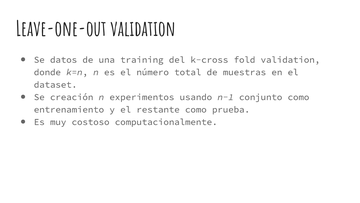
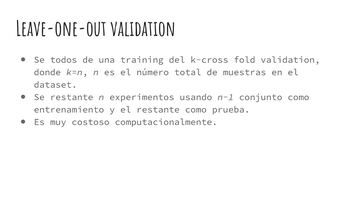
datos: datos -> todos (64, 60)
Se creación: creación -> restante (72, 97)
